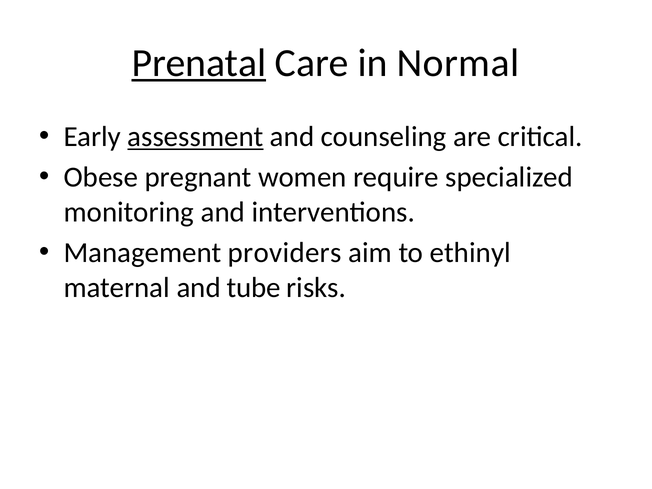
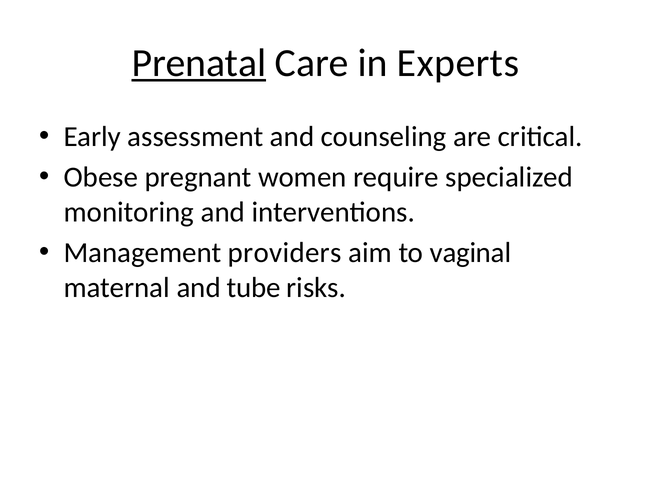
Normal: Normal -> Experts (458, 63)
assessment underline: present -> none (195, 137)
ethinyl: ethinyl -> vaginal (470, 253)
